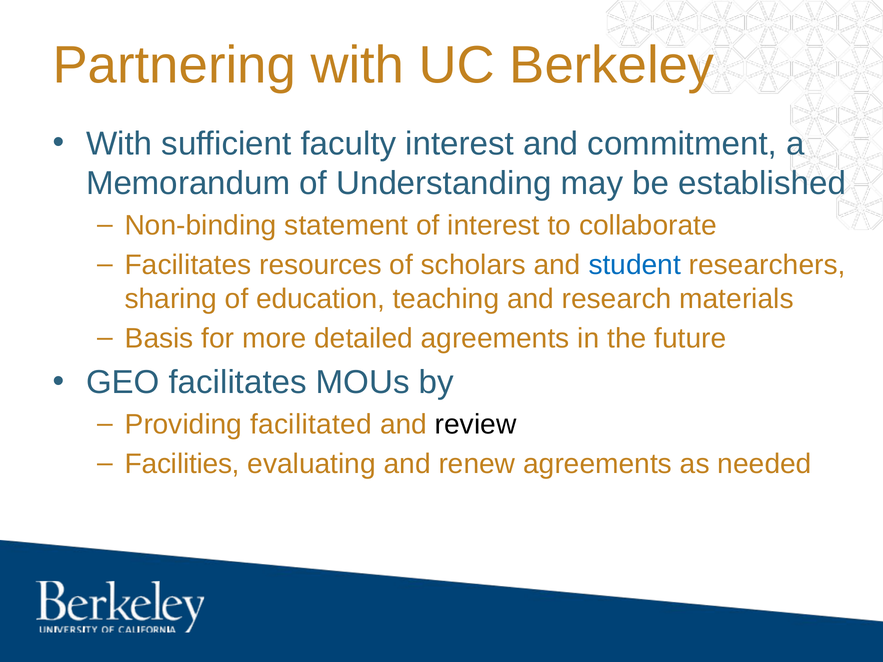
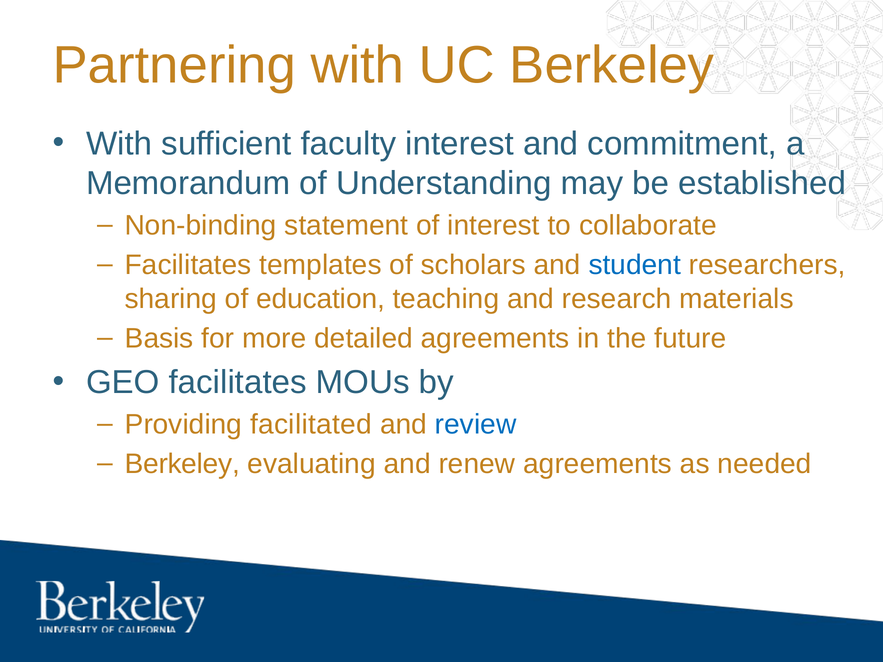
resources: resources -> templates (321, 265)
review colour: black -> blue (476, 425)
Facilities: Facilities -> Berkeley (182, 464)
